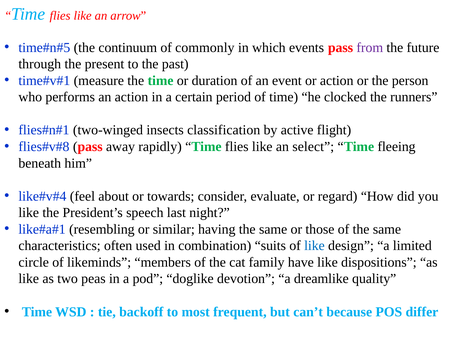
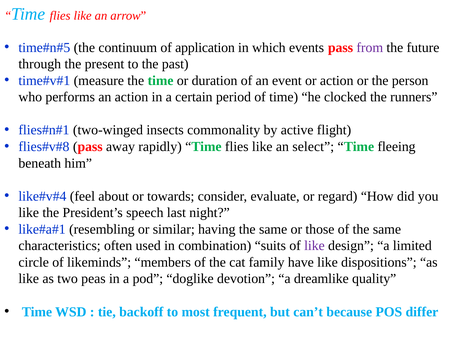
commonly: commonly -> application (205, 47)
classification: classification -> commonality (224, 130)
like colour: blue -> purple (314, 245)
